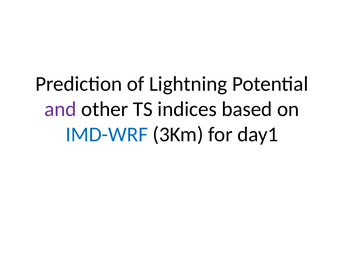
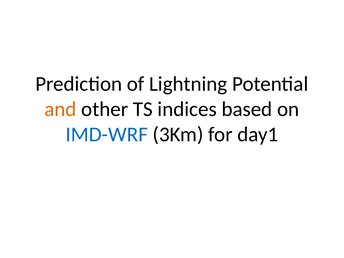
and colour: purple -> orange (60, 109)
